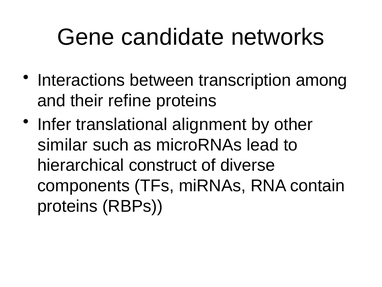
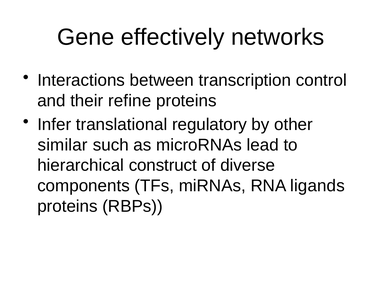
candidate: candidate -> effectively (173, 37)
among: among -> control (321, 80)
alignment: alignment -> regulatory (210, 124)
contain: contain -> ligands (317, 185)
